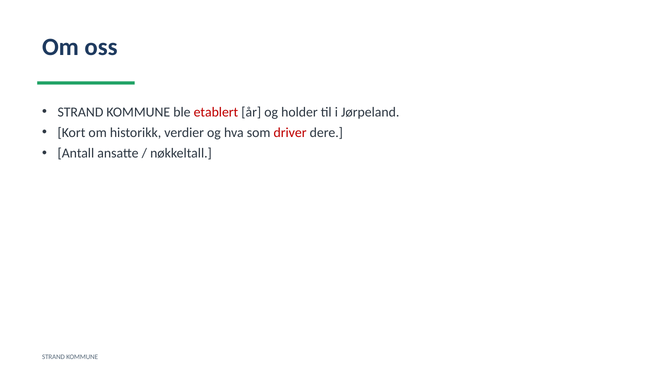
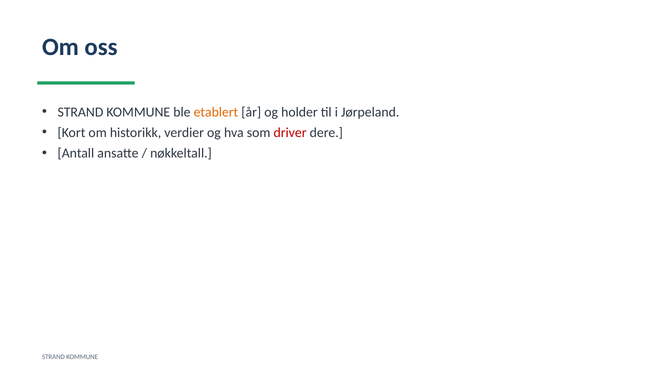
etablert colour: red -> orange (216, 112)
